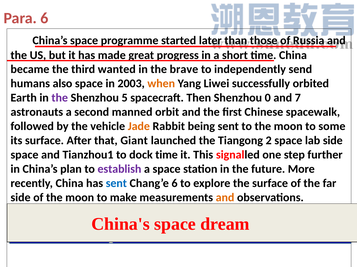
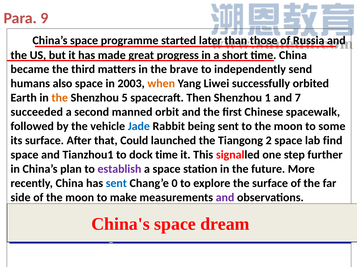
Para 6: 6 -> 9 (44, 18)
wanted: wanted -> matters (117, 70)
the colour: purple -> orange (60, 98)
0: 0 -> 1 (268, 98)
astronauts: astronauts -> succeeded (37, 112)
Jade colour: orange -> blue (139, 127)
Giant: Giant -> Could (134, 141)
lab side: side -> find (333, 141)
Chang’e 6: 6 -> 0 (175, 184)
and colour: orange -> purple (225, 198)
